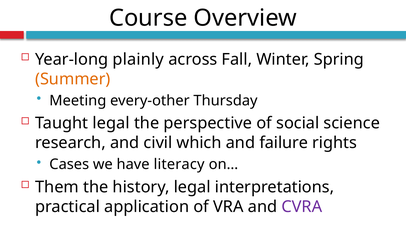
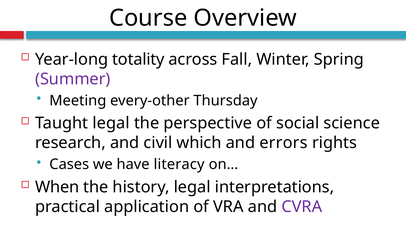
plainly: plainly -> totality (138, 59)
Summer colour: orange -> purple (73, 79)
failure: failure -> errors (284, 143)
Them: Them -> When (57, 187)
